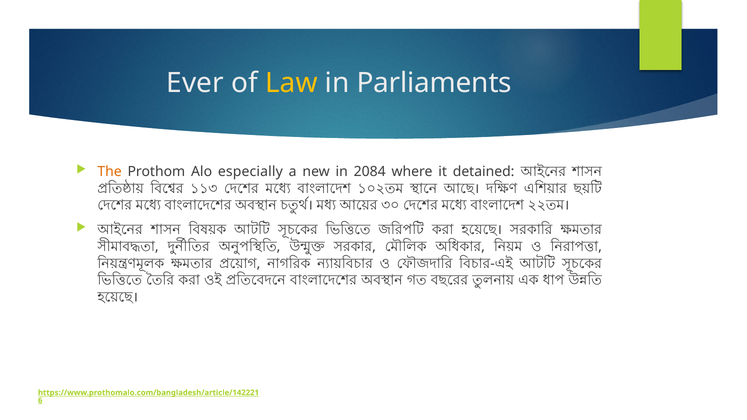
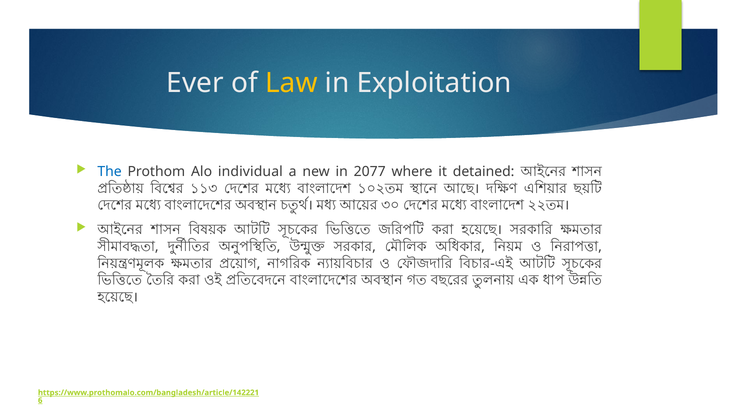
Parliaments: Parliaments -> Exploitation (434, 83)
The colour: orange -> blue (110, 172)
especially: especially -> individual (250, 172)
2084: 2084 -> 2077 (370, 172)
